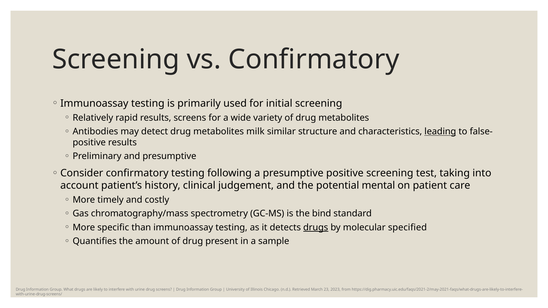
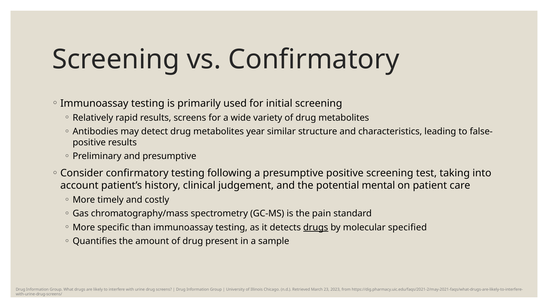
milk: milk -> year (256, 132)
leading underline: present -> none (440, 132)
bind: bind -> pain (322, 214)
